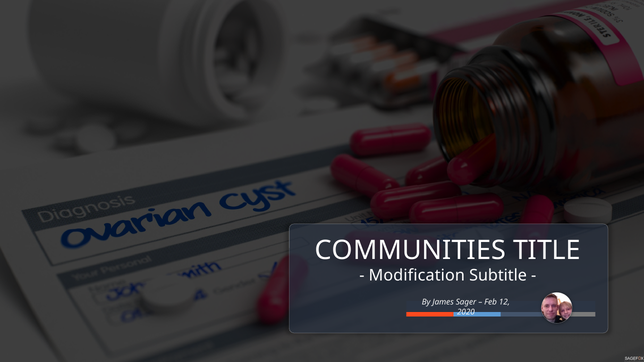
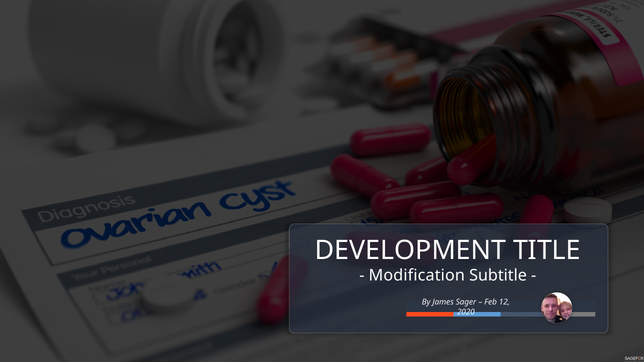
COMMUNITIES: COMMUNITIES -> DEVELOPMENT (410, 250)
